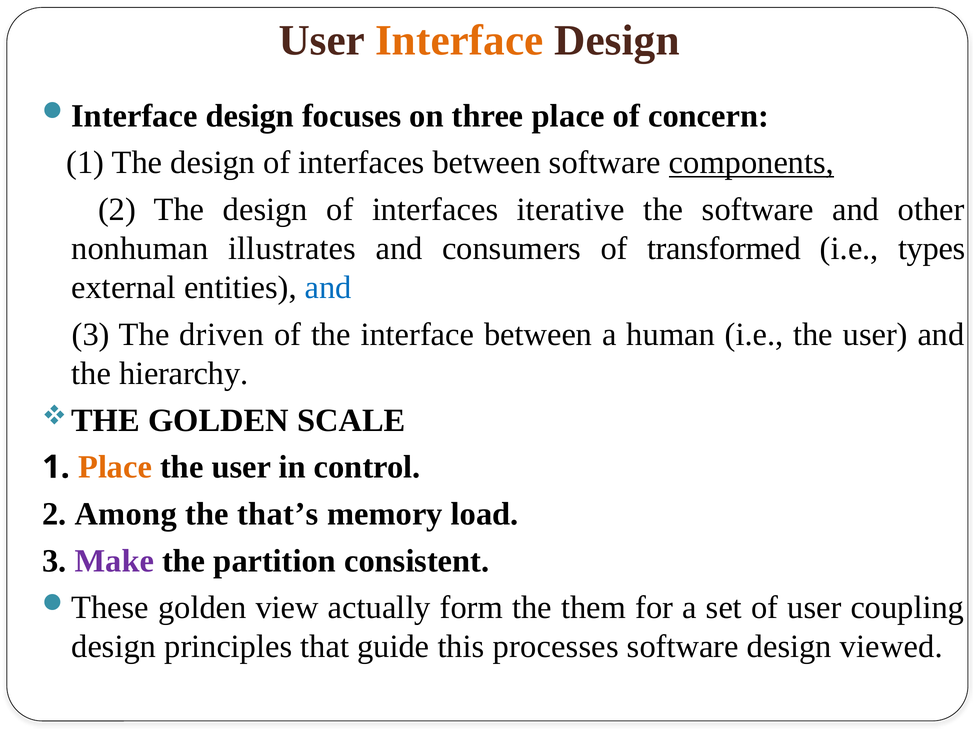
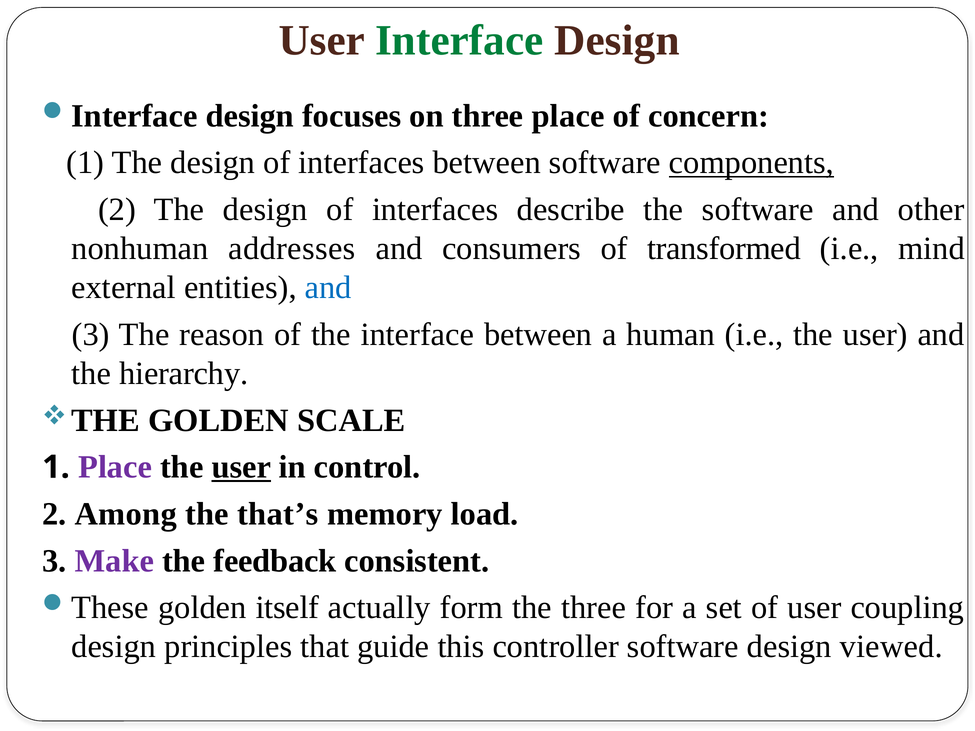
Interface colour: orange -> green (459, 40)
iterative: iterative -> describe (571, 210)
illustrates: illustrates -> addresses (292, 249)
types: types -> mind (932, 249)
driven: driven -> reason (222, 335)
Place colour: orange -> purple (115, 467)
user underline: none -> present (241, 467)
partition: partition -> feedback (275, 561)
view: view -> itself (287, 608)
the them: them -> three (594, 608)
processes: processes -> controller (556, 647)
